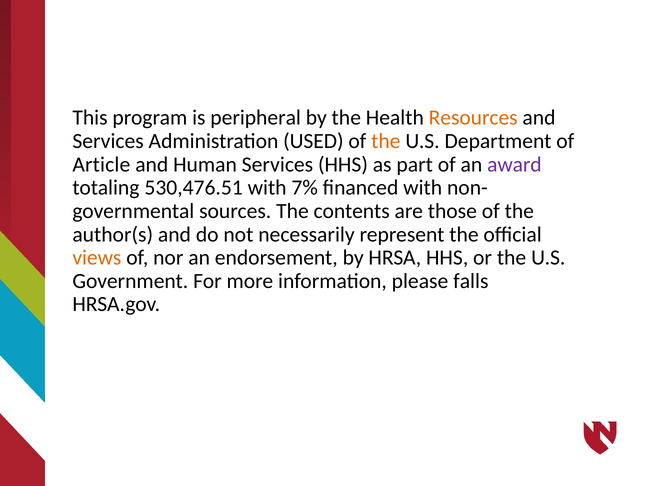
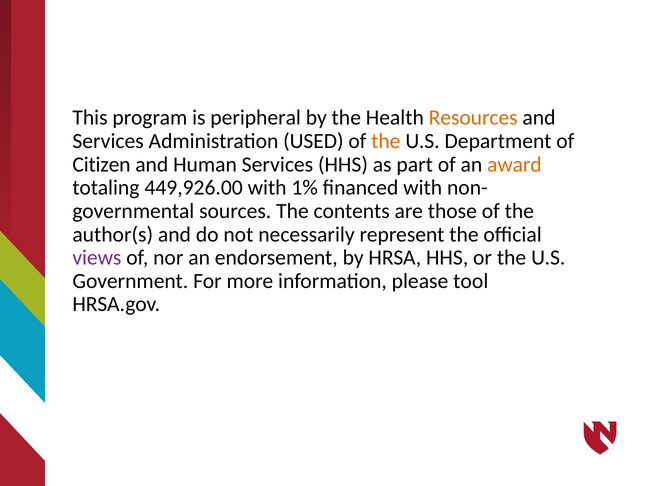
Article: Article -> Citizen (101, 164)
award colour: purple -> orange (514, 164)
530,476.51: 530,476.51 -> 449,926.00 (194, 188)
7%: 7% -> 1% (305, 188)
views colour: orange -> purple (97, 258)
falls: falls -> tool (471, 281)
